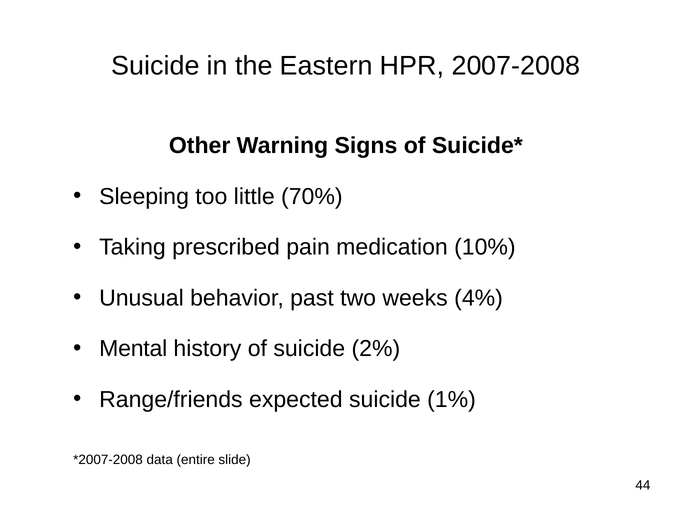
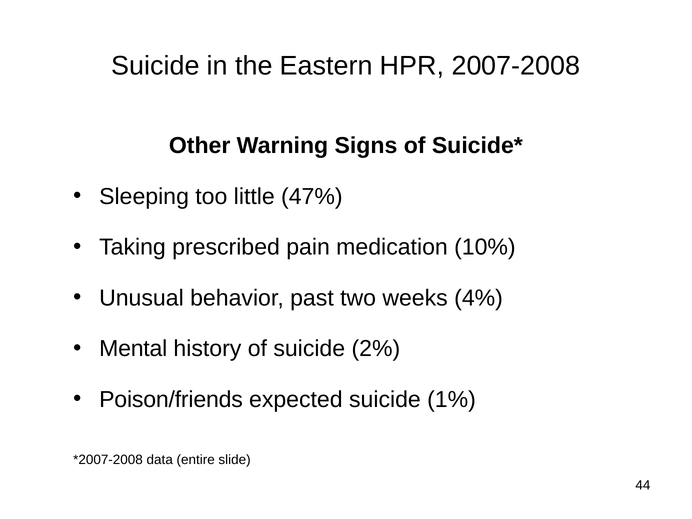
70%: 70% -> 47% (312, 197)
Range/friends: Range/friends -> Poison/friends (171, 399)
